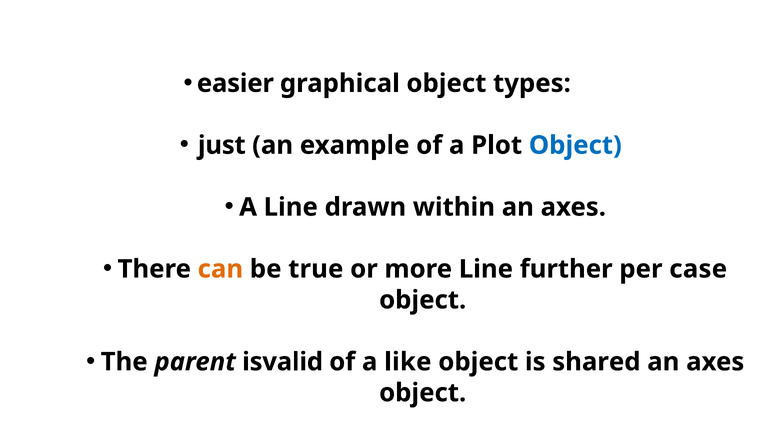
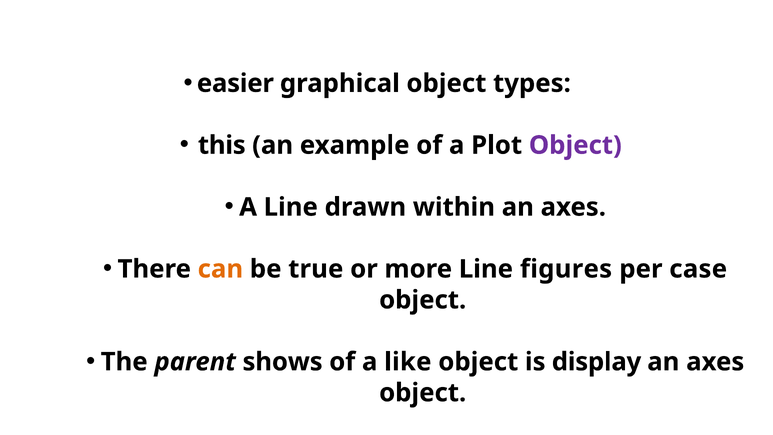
just: just -> this (222, 145)
Object colour: blue -> purple (575, 145)
further: further -> figures (566, 269)
isvalid: isvalid -> shows (283, 362)
shared: shared -> display (597, 362)
